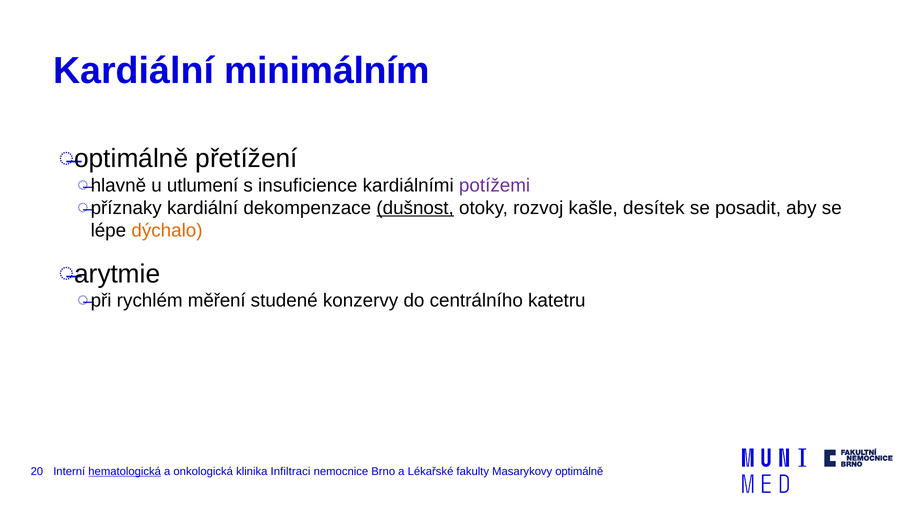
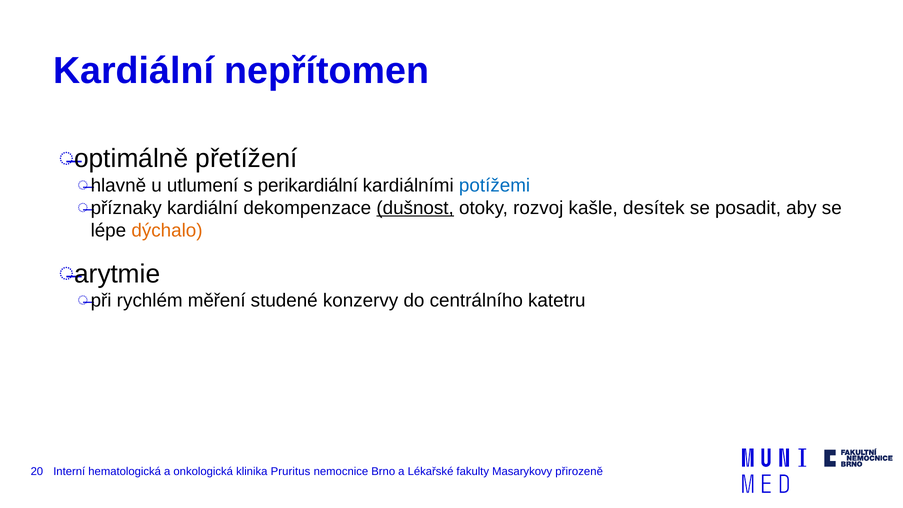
minimálním: minimálním -> nepřítomen (327, 71)
insuficience: insuficience -> perikardiální (308, 185)
potížemi colour: purple -> blue (495, 185)
hematologická underline: present -> none (125, 471)
Infiltraci: Infiltraci -> Pruritus (290, 471)
Masarykovy optimálně: optimálně -> přirozeně (579, 471)
